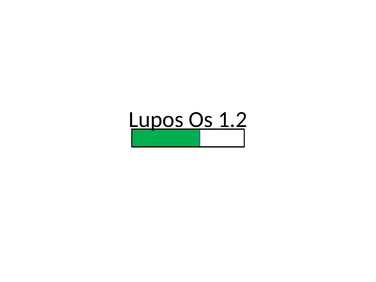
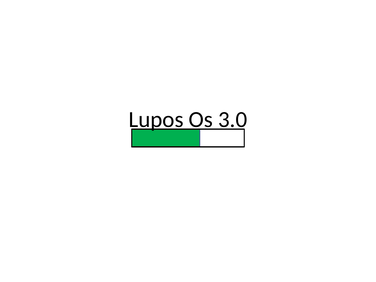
1.2: 1.2 -> 3.0 (233, 119)
